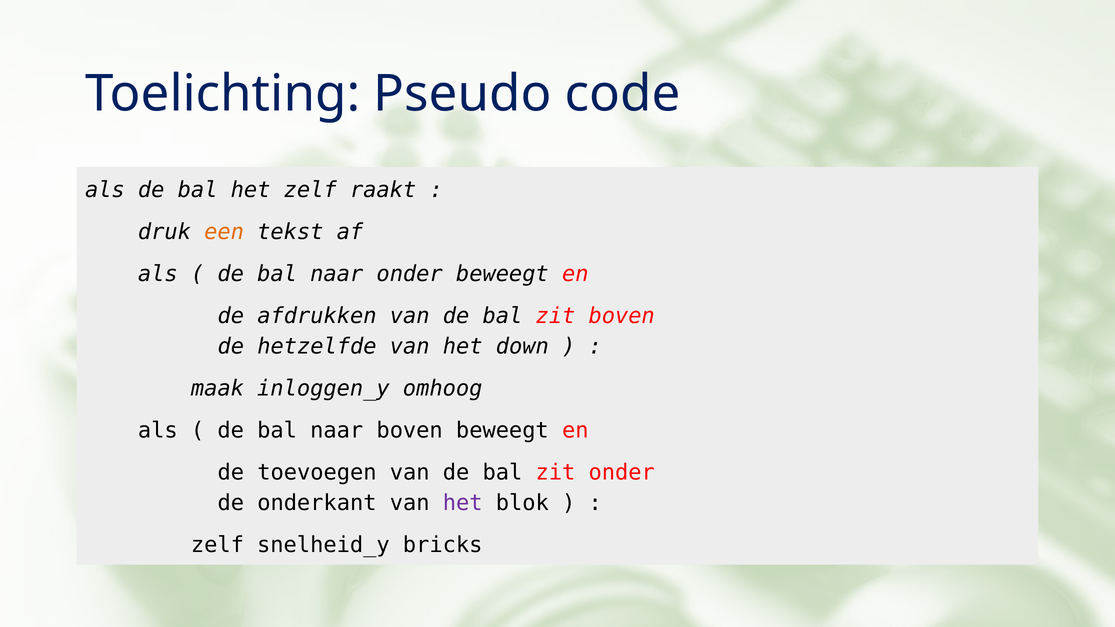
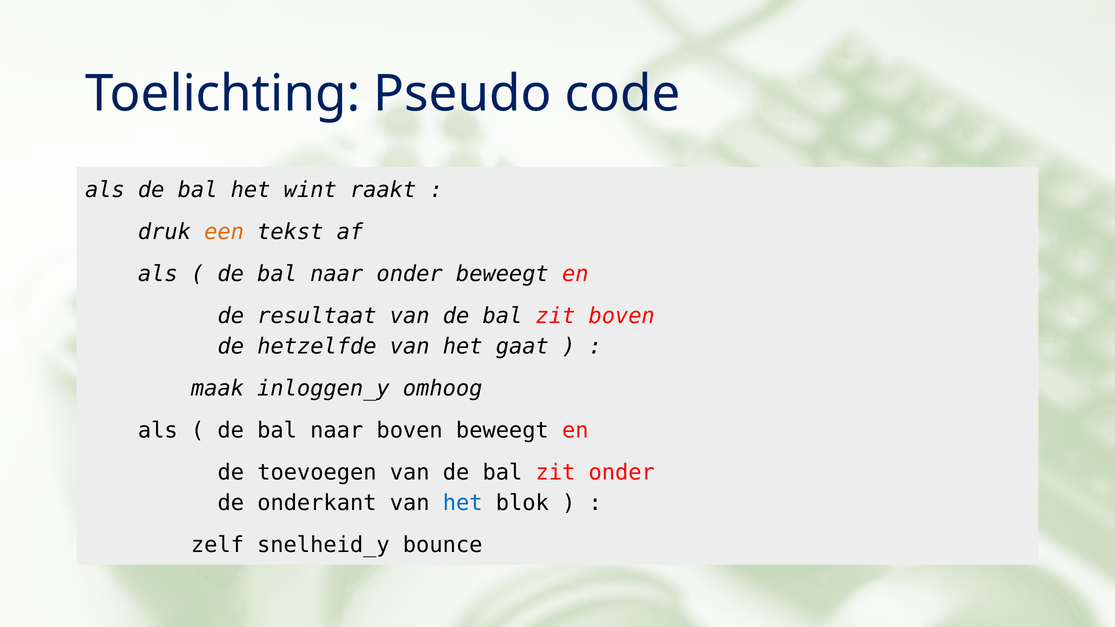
het zelf: zelf -> wint (310, 190)
afdrukken: afdrukken -> resultaat (317, 316)
down: down -> gaat (522, 346)
het colour: purple -> blue (463, 503)
bricks: bricks -> bounce (443, 545)
